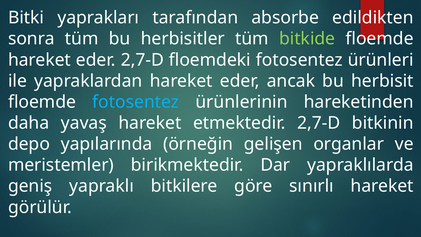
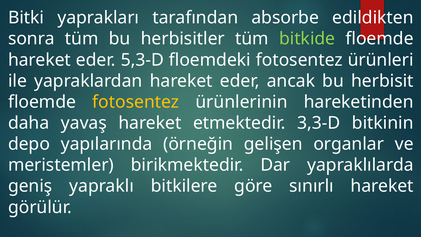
eder 2,7-D: 2,7-D -> 5,3-D (142, 60)
fotosentez colour: light blue -> yellow (136, 102)
etmektedir 2,7-D: 2,7-D -> 3,3-D (319, 123)
